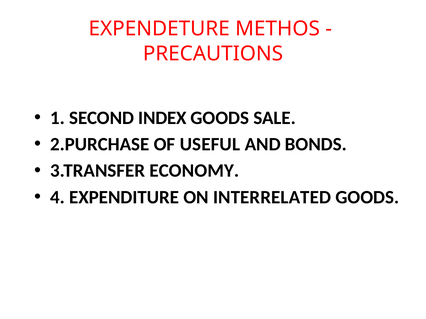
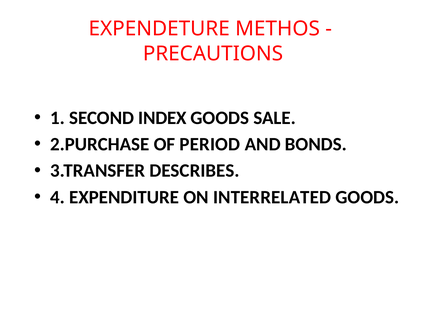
USEFUL: USEFUL -> PERIOD (210, 145)
ECONOMY: ECONOMY -> DESCRIBES (194, 171)
